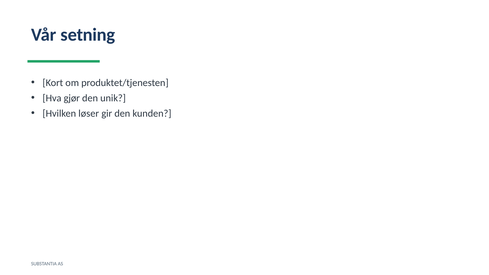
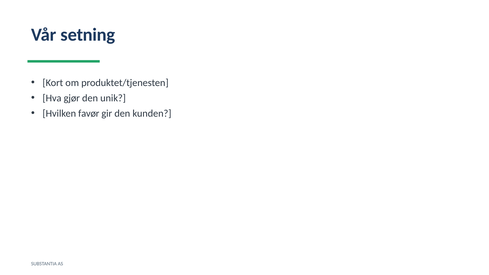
løser: løser -> favør (89, 113)
